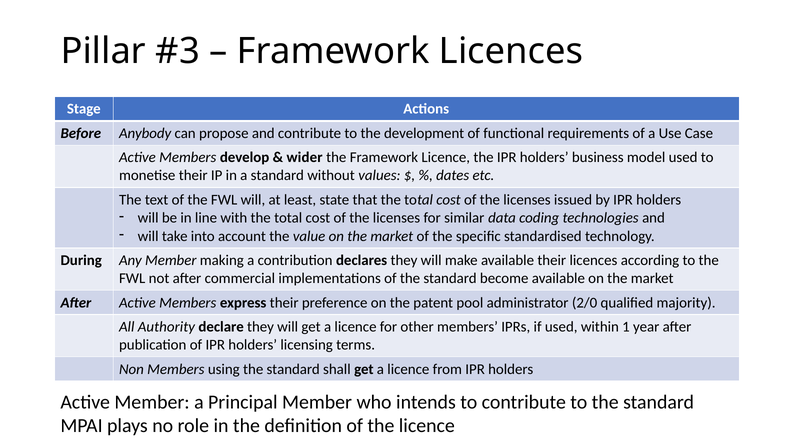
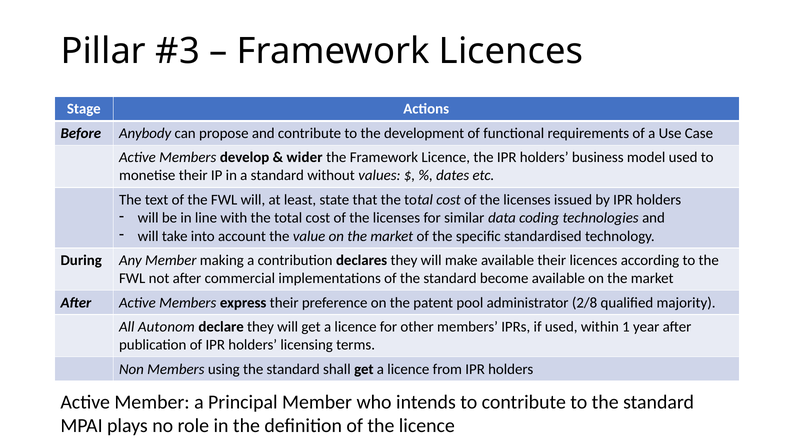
2/0: 2/0 -> 2/8 (585, 302)
Authority: Authority -> Autonom (166, 327)
